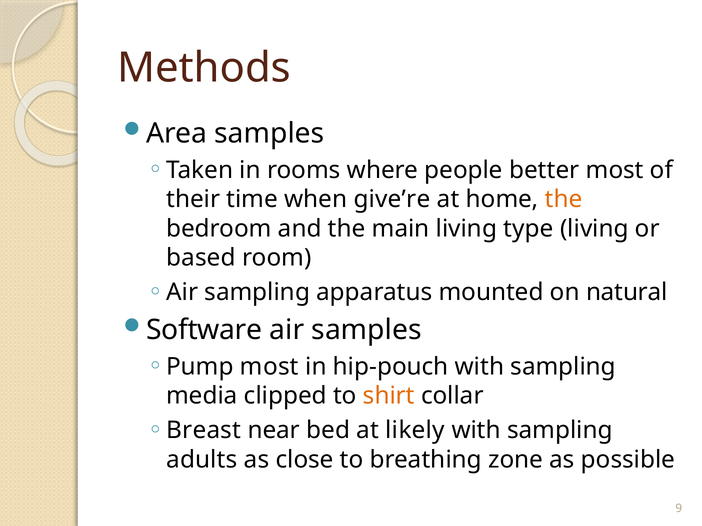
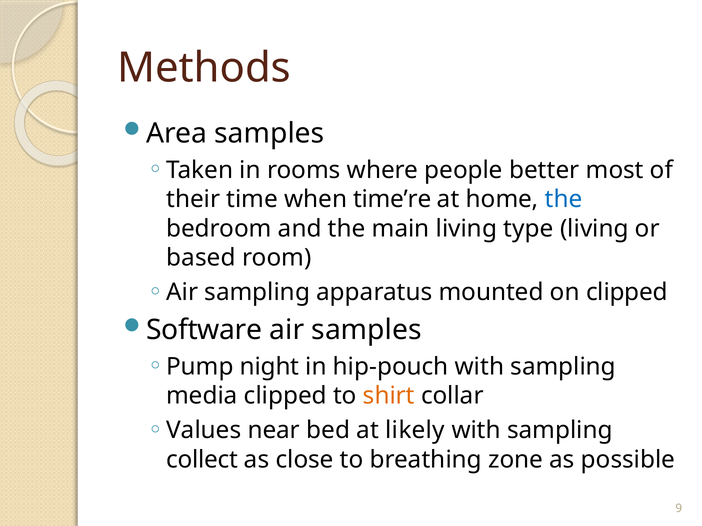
give’re: give’re -> time’re (392, 199)
the colour: orange -> blue (564, 199)
on natural: natural -> clipped (627, 293)
Pump most: most -> night (270, 367)
Breast: Breast -> Values (204, 431)
adults: adults -> collect (202, 460)
